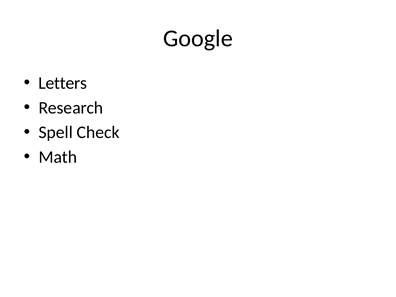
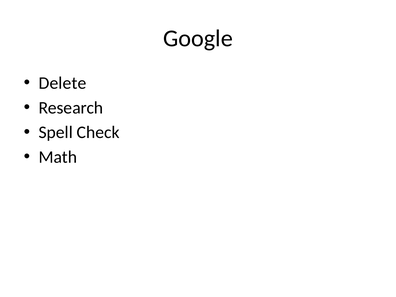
Letters: Letters -> Delete (62, 83)
